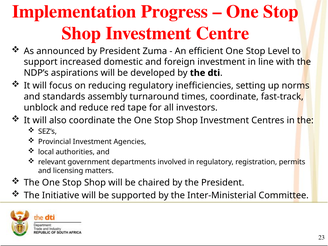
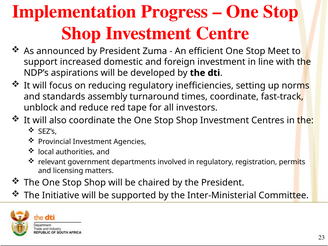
Level: Level -> Meet (279, 51)
